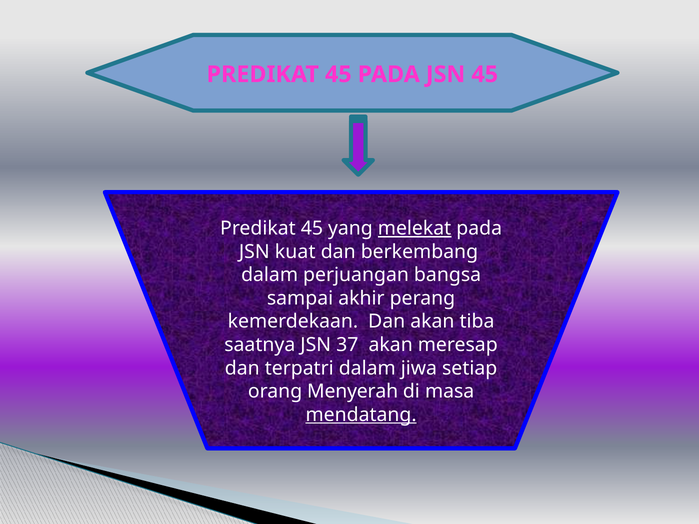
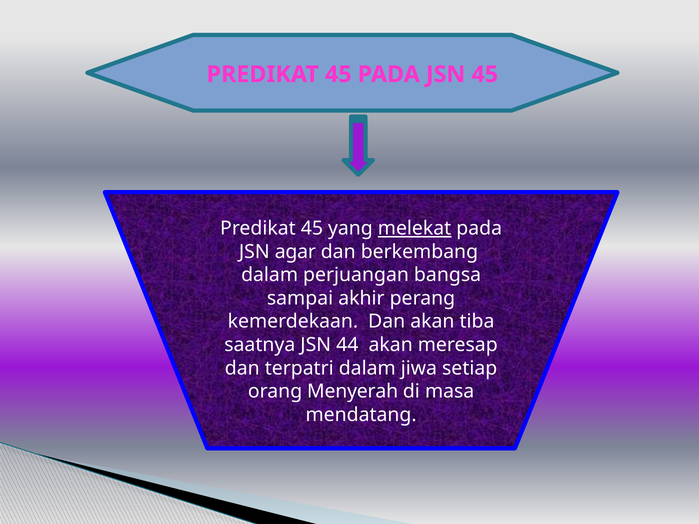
kuat: kuat -> agar (295, 252)
37: 37 -> 44 (347, 345)
mendatang underline: present -> none (361, 415)
